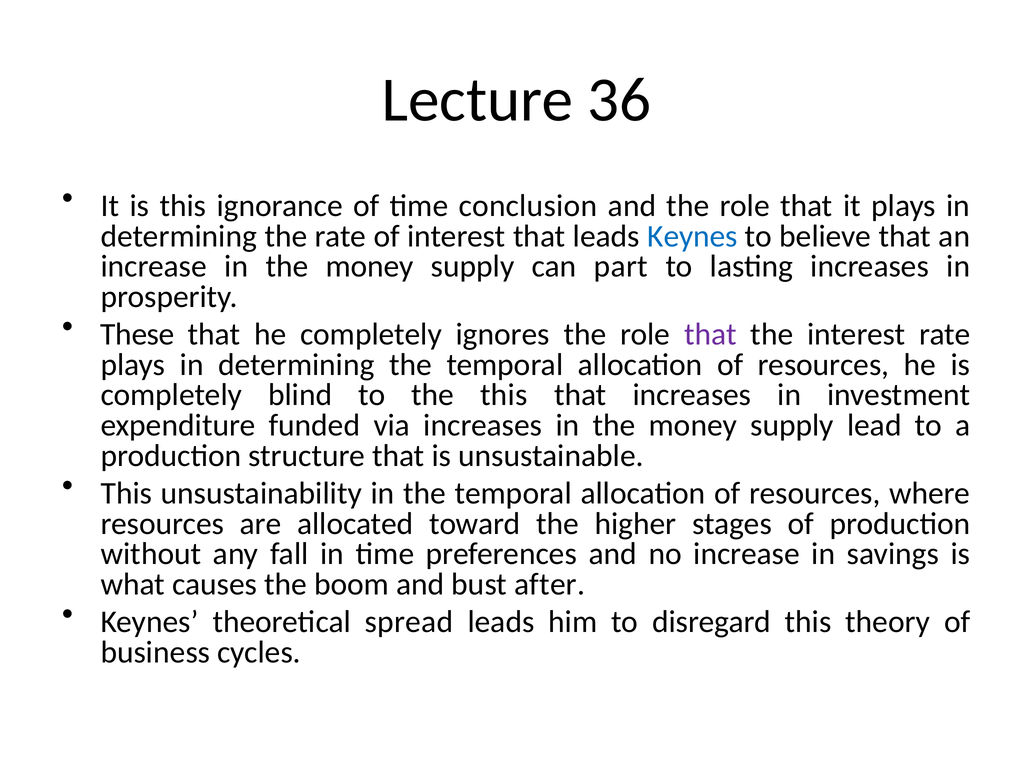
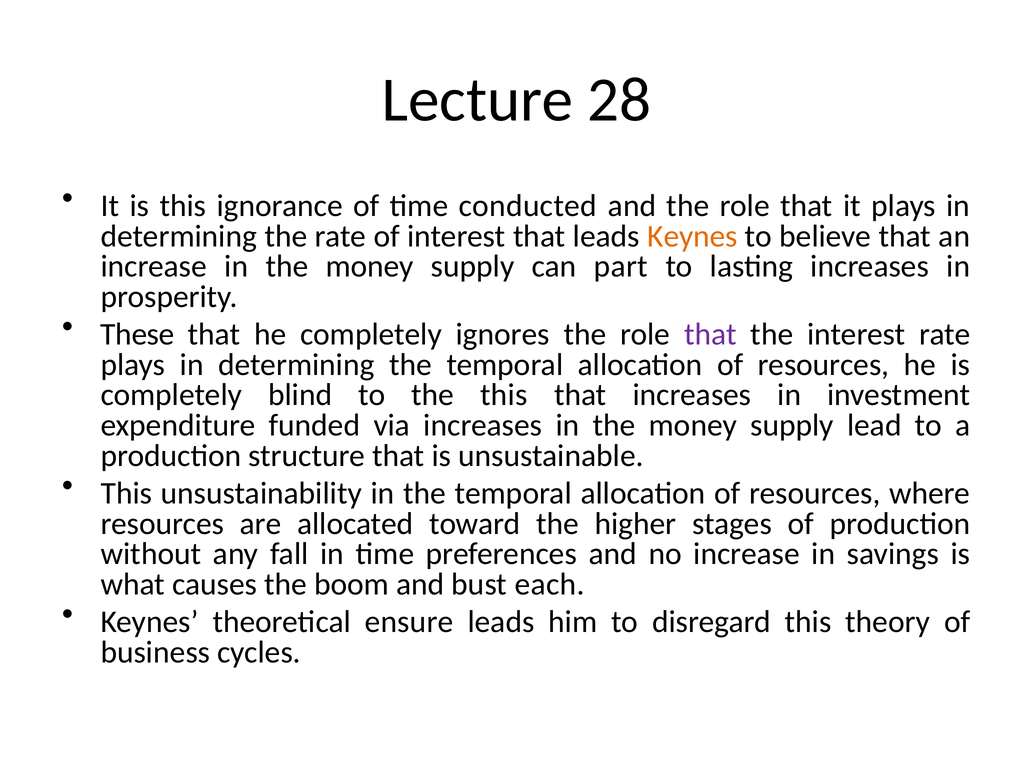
36: 36 -> 28 (619, 100)
conclusion: conclusion -> conducted (528, 206)
Keynes colour: blue -> orange (692, 236)
after: after -> each (550, 584)
spread: spread -> ensure (409, 622)
